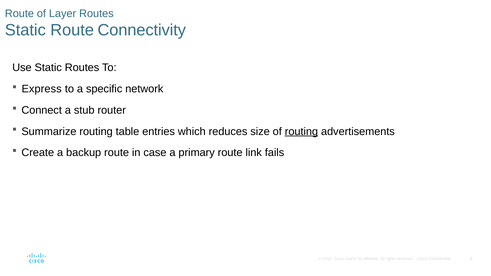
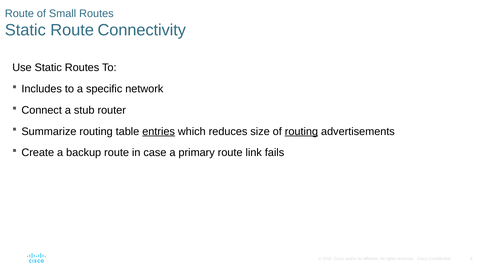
Layer: Layer -> Small (63, 13)
Express: Express -> Includes (42, 89)
entries underline: none -> present (159, 132)
